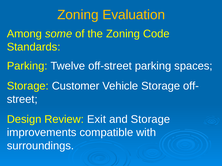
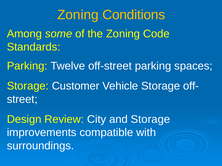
Evaluation: Evaluation -> Conditions (134, 15)
Exit: Exit -> City (97, 120)
